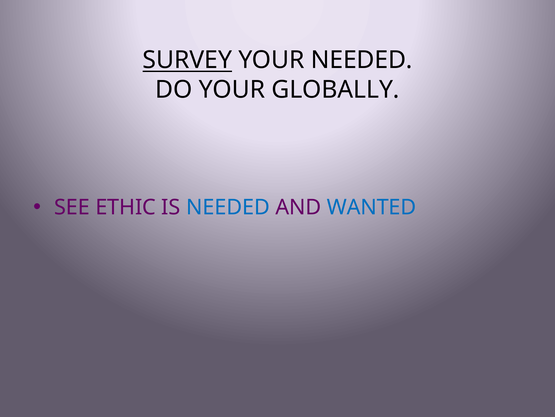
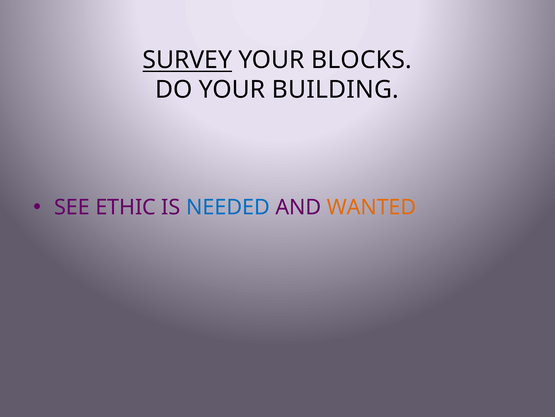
YOUR NEEDED: NEEDED -> BLOCKS (362, 60)
GLOBALLY: GLOBALLY -> BUILDING (335, 90)
WANTED colour: blue -> orange (372, 207)
